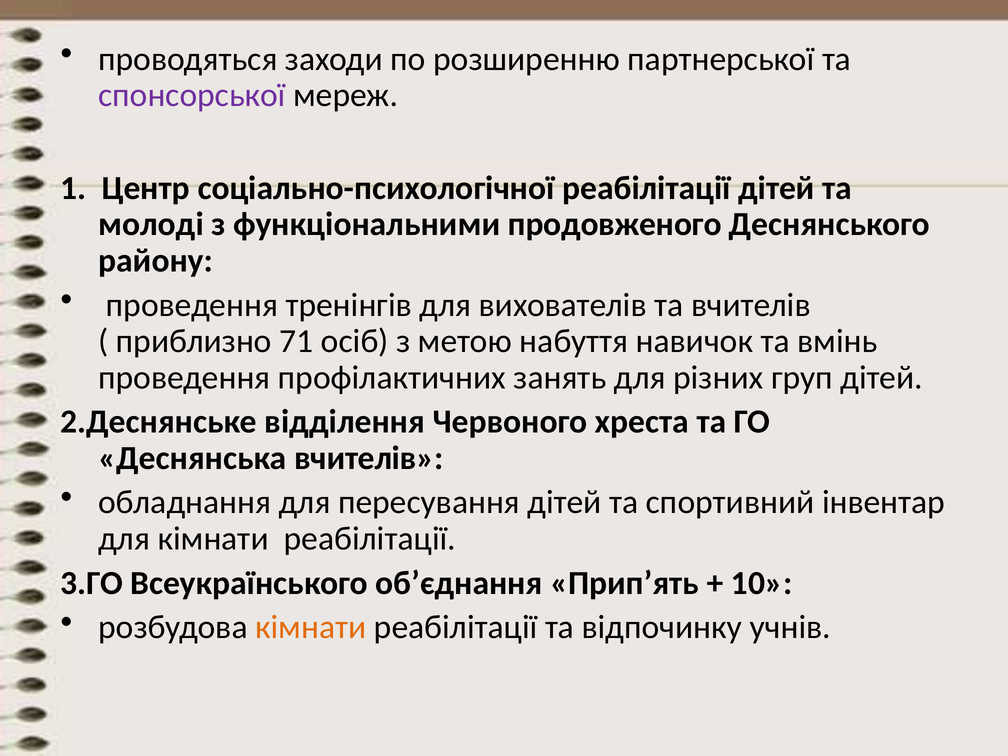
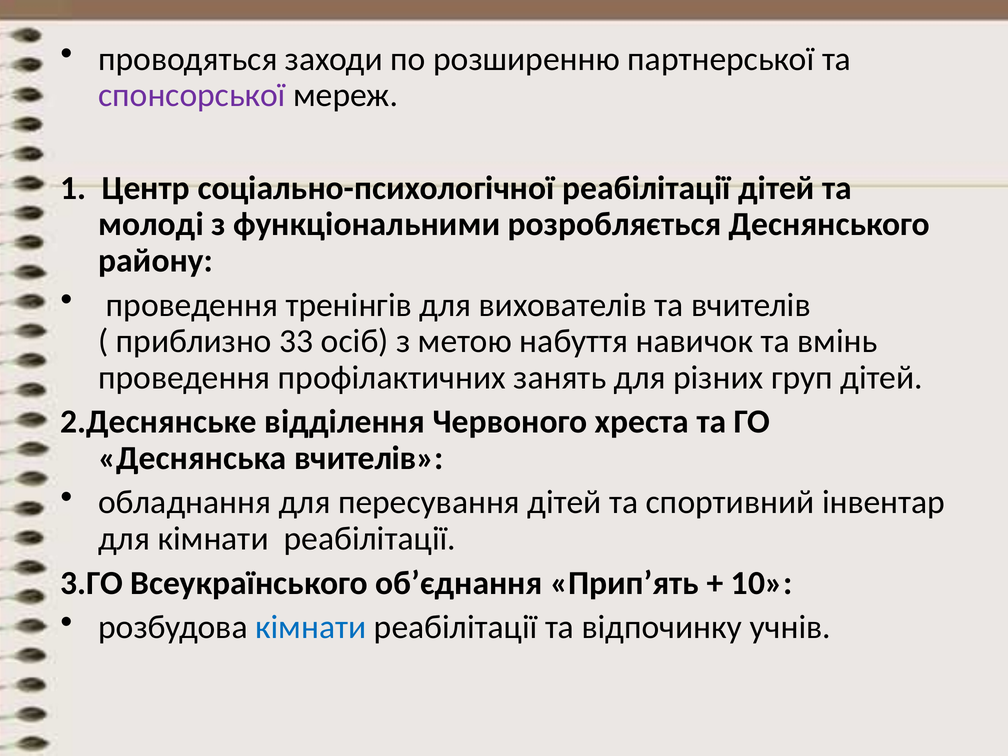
продовженого: продовженого -> розробляється (615, 224)
71: 71 -> 33 (296, 341)
кімнати colour: orange -> blue (311, 627)
